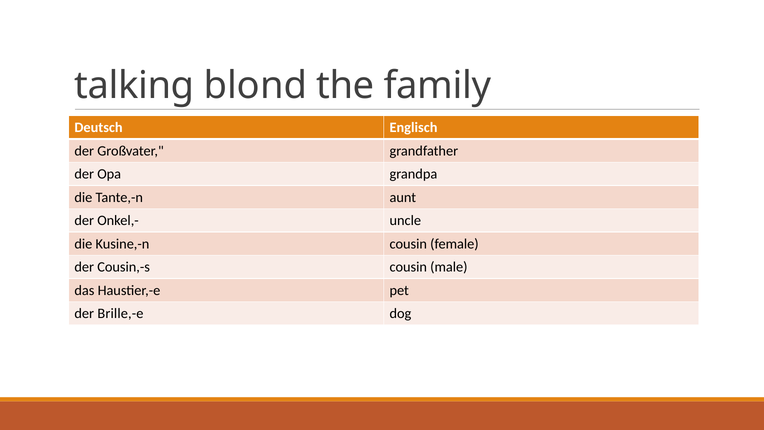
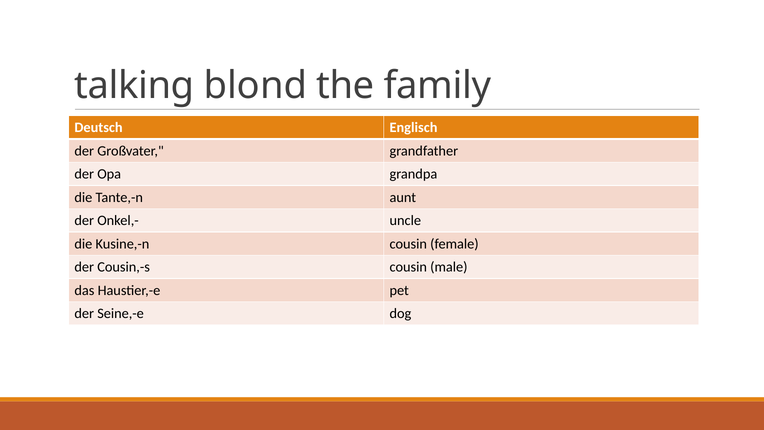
Brille,-e: Brille,-e -> Seine,-e (121, 313)
